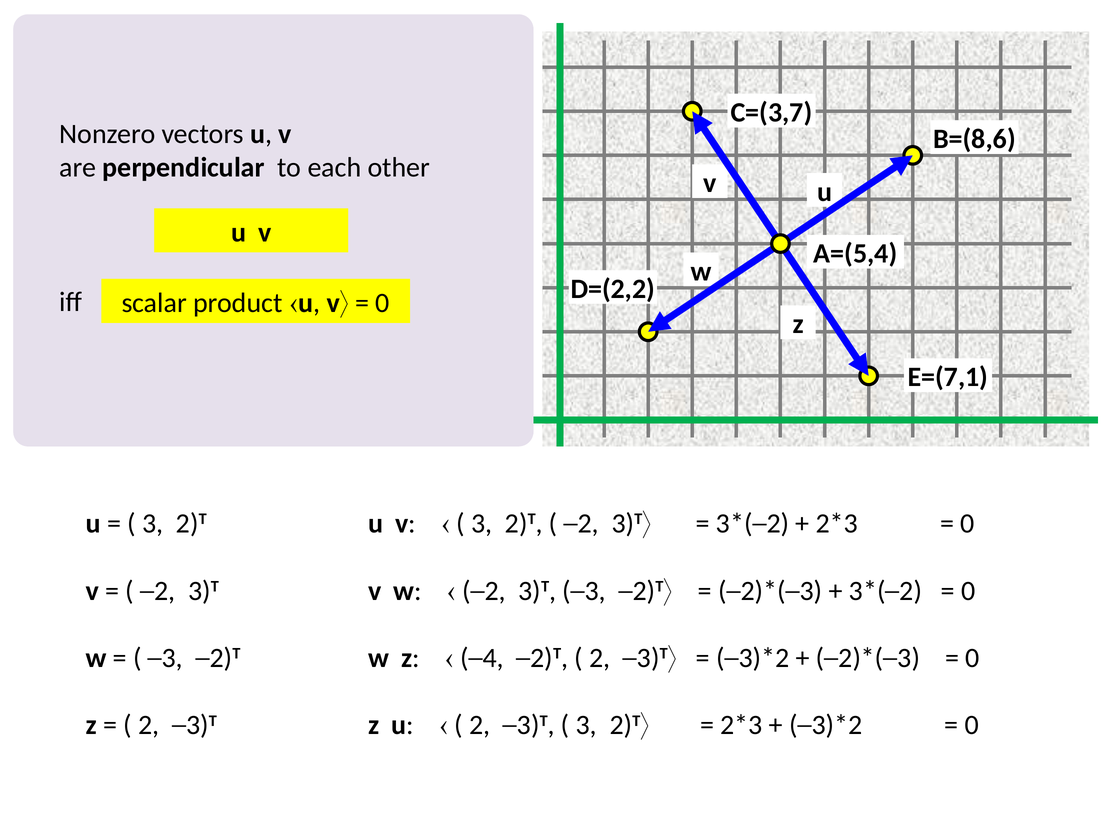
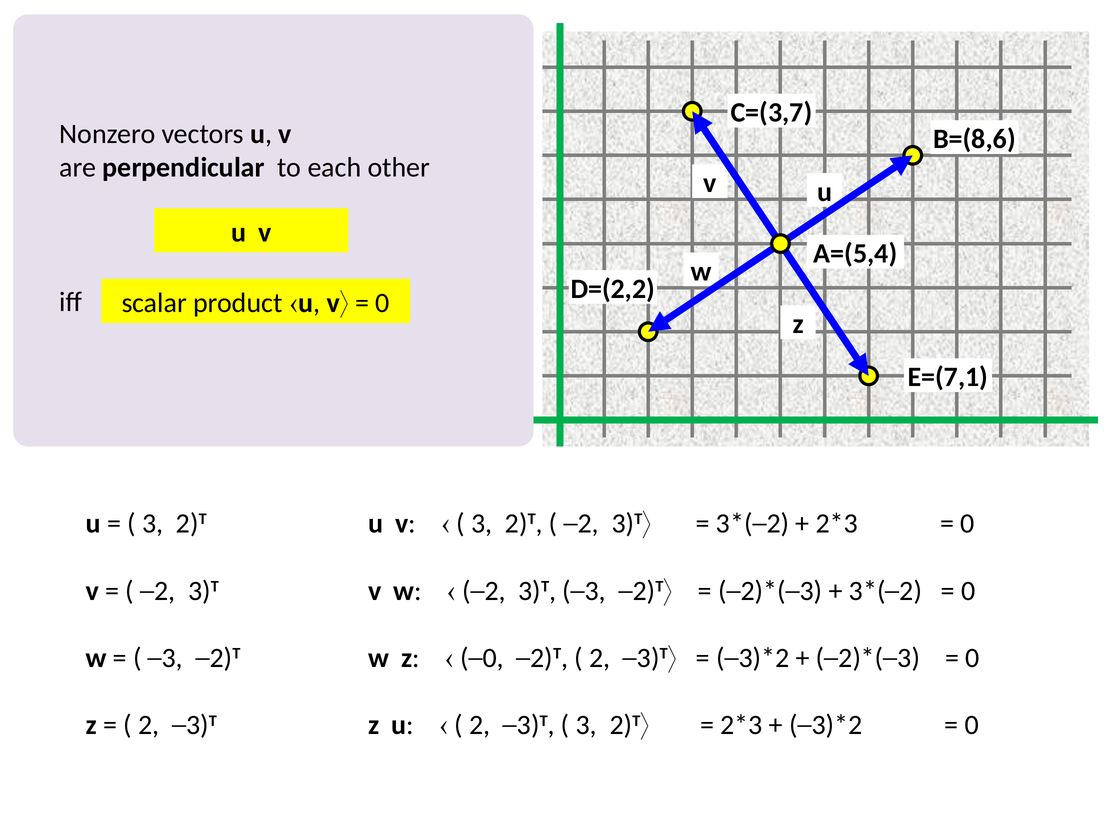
─4: ─4 -> ─0 (482, 658)
